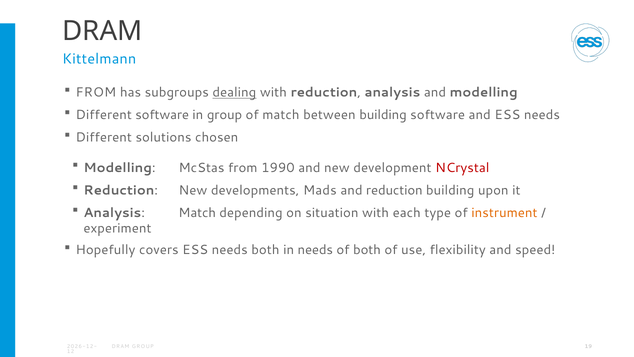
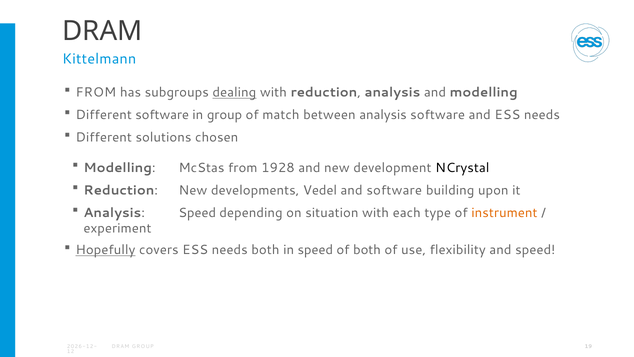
between building: building -> analysis (383, 115)
1990: 1990 -> 1928 (278, 168)
NCrystal colour: red -> black (462, 168)
Mads: Mads -> Vedel (320, 190)
and reduction: reduction -> software (394, 190)
Analysis Match: Match -> Speed (197, 212)
Hopefully underline: none -> present (105, 250)
in needs: needs -> speed (315, 250)
